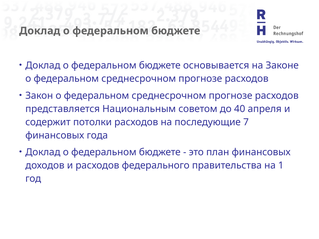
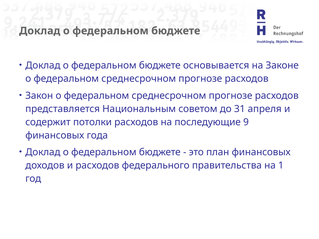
40: 40 -> 31 (240, 109)
7: 7 -> 9 (246, 122)
